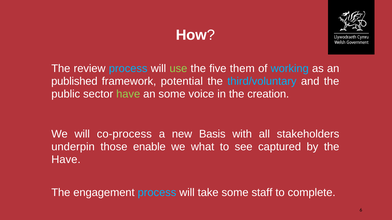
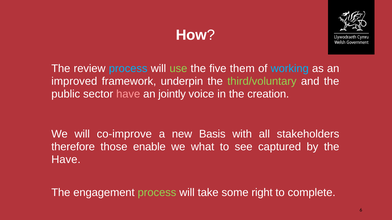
published: published -> improved (74, 82)
potential: potential -> underpin (182, 82)
third/voluntary colour: light blue -> light green (262, 82)
have colour: light green -> pink (128, 94)
an some: some -> jointly (172, 94)
co-process: co-process -> co-improve (124, 134)
underpin: underpin -> therefore (73, 147)
process colour: light blue -> light green (157, 193)
staff: staff -> right (262, 193)
